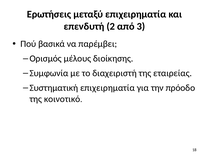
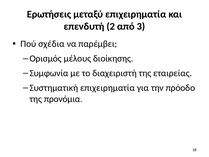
βασικά: βασικά -> σχέδια (51, 44)
κοινοτικό: κοινοτικό -> προνόμια (62, 99)
